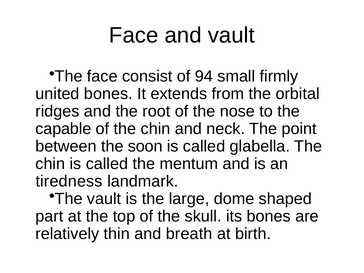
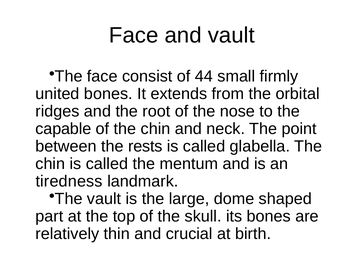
94: 94 -> 44 (204, 76)
soon: soon -> rests (145, 146)
breath: breath -> crucial (189, 234)
